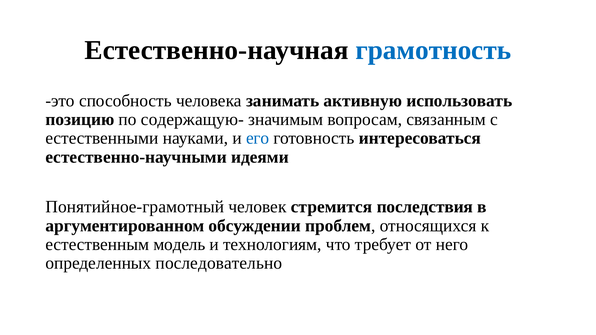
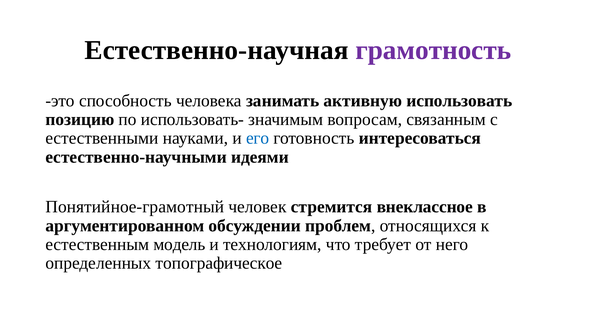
грамотность colour: blue -> purple (433, 50)
содержащую-: содержащую- -> использовать- (193, 120)
последствия: последствия -> внеклассное (425, 207)
последовательно: последовательно -> топографическое (219, 263)
